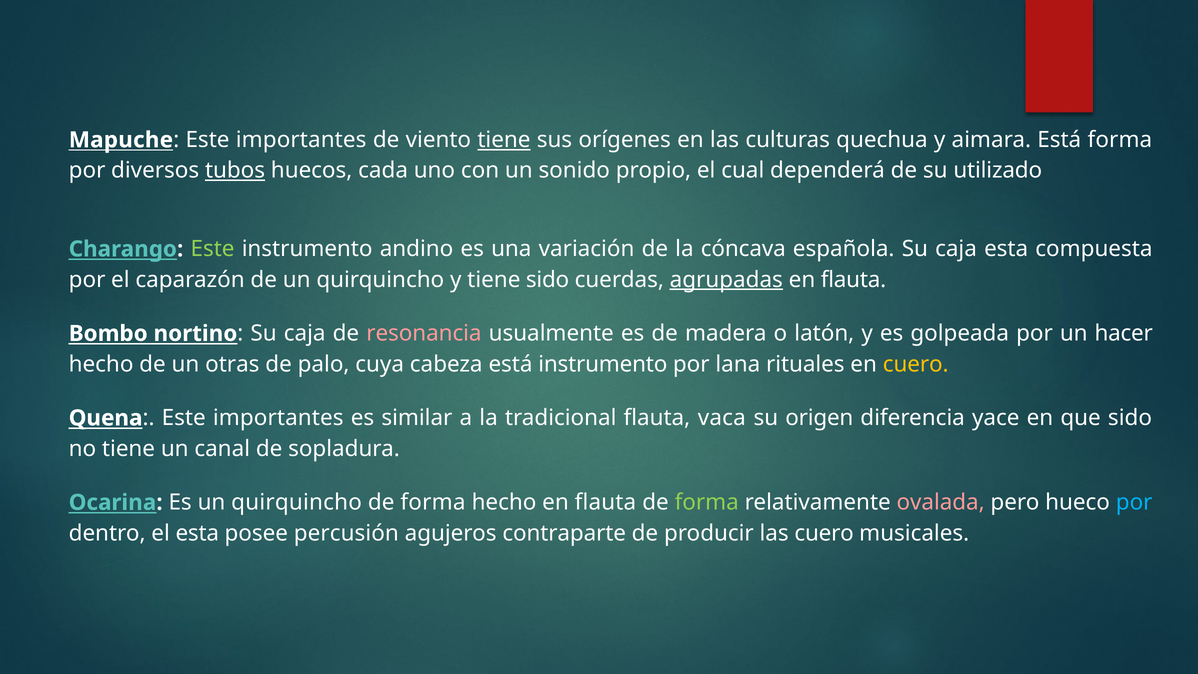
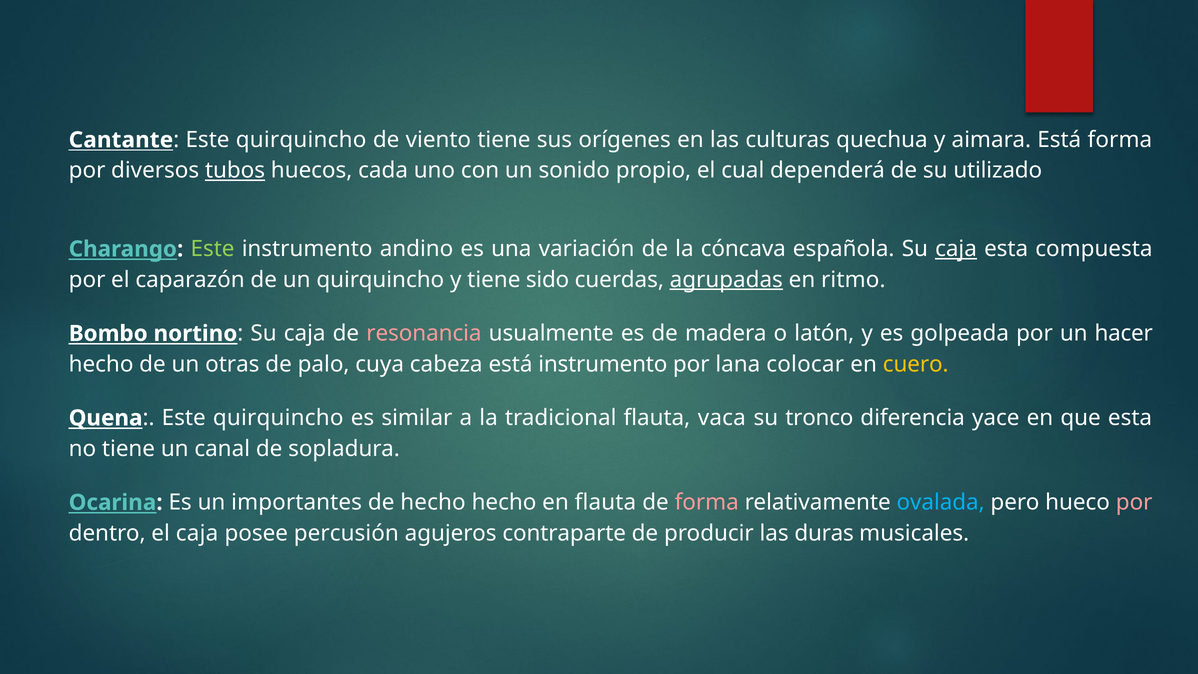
Mapuche: Mapuche -> Cantante (121, 140)
importantes: importantes -> quirquincho (301, 140)
tiene underline: present -> none (504, 140)
caja underline: none -> present (956, 249)
flauta: flauta -> ritmo (853, 280)
rituales: rituales -> colocar (805, 364)
importantes: importantes -> quirquincho (278, 418)
origen: origen -> tronco (819, 418)
que sido: sido -> esta (1130, 418)
Es un quirquincho: quirquincho -> importantes (297, 502)
forma: forma -> hecho (433, 502)
forma colour: light green -> pink (707, 502)
ovalada colour: pink -> light blue (941, 502)
por colour: light blue -> pink (1134, 502)
el esta: esta -> caja (197, 533)
las cuero: cuero -> duras (824, 533)
